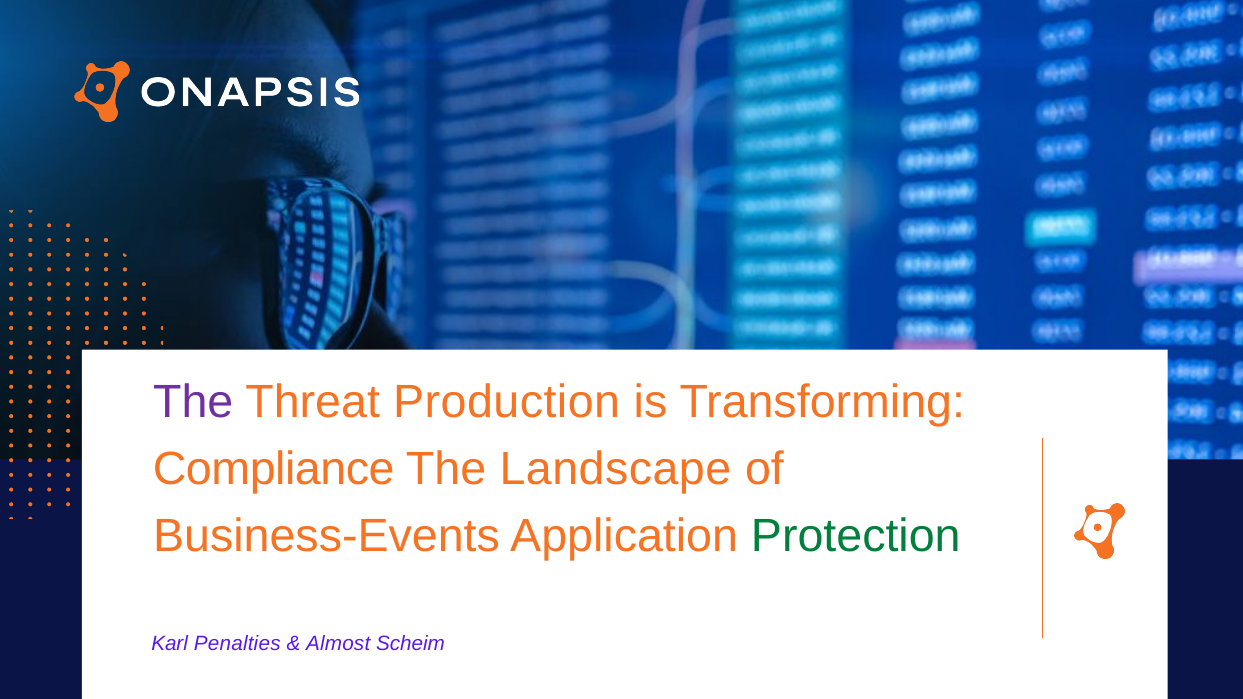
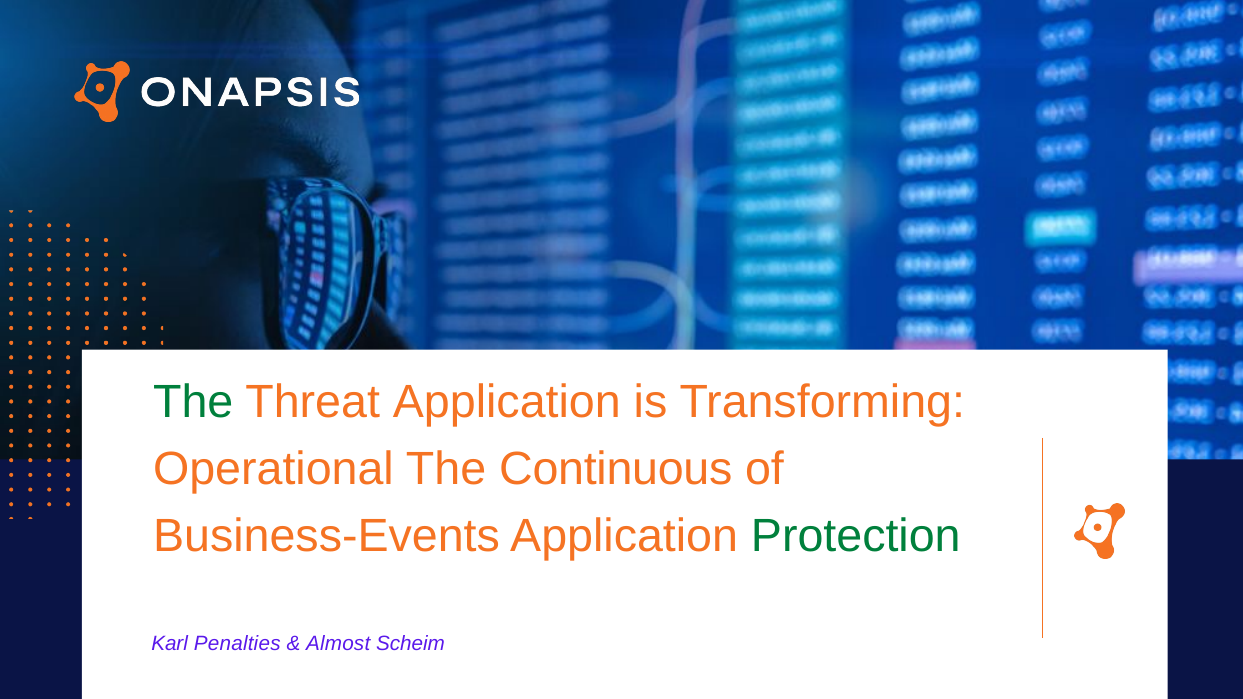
The colour: purple -> green (193, 402)
Threat Production: Production -> Application (507, 402)
Compliance: Compliance -> Operational (273, 469)
Landscape: Landscape -> Continuous (616, 469)
